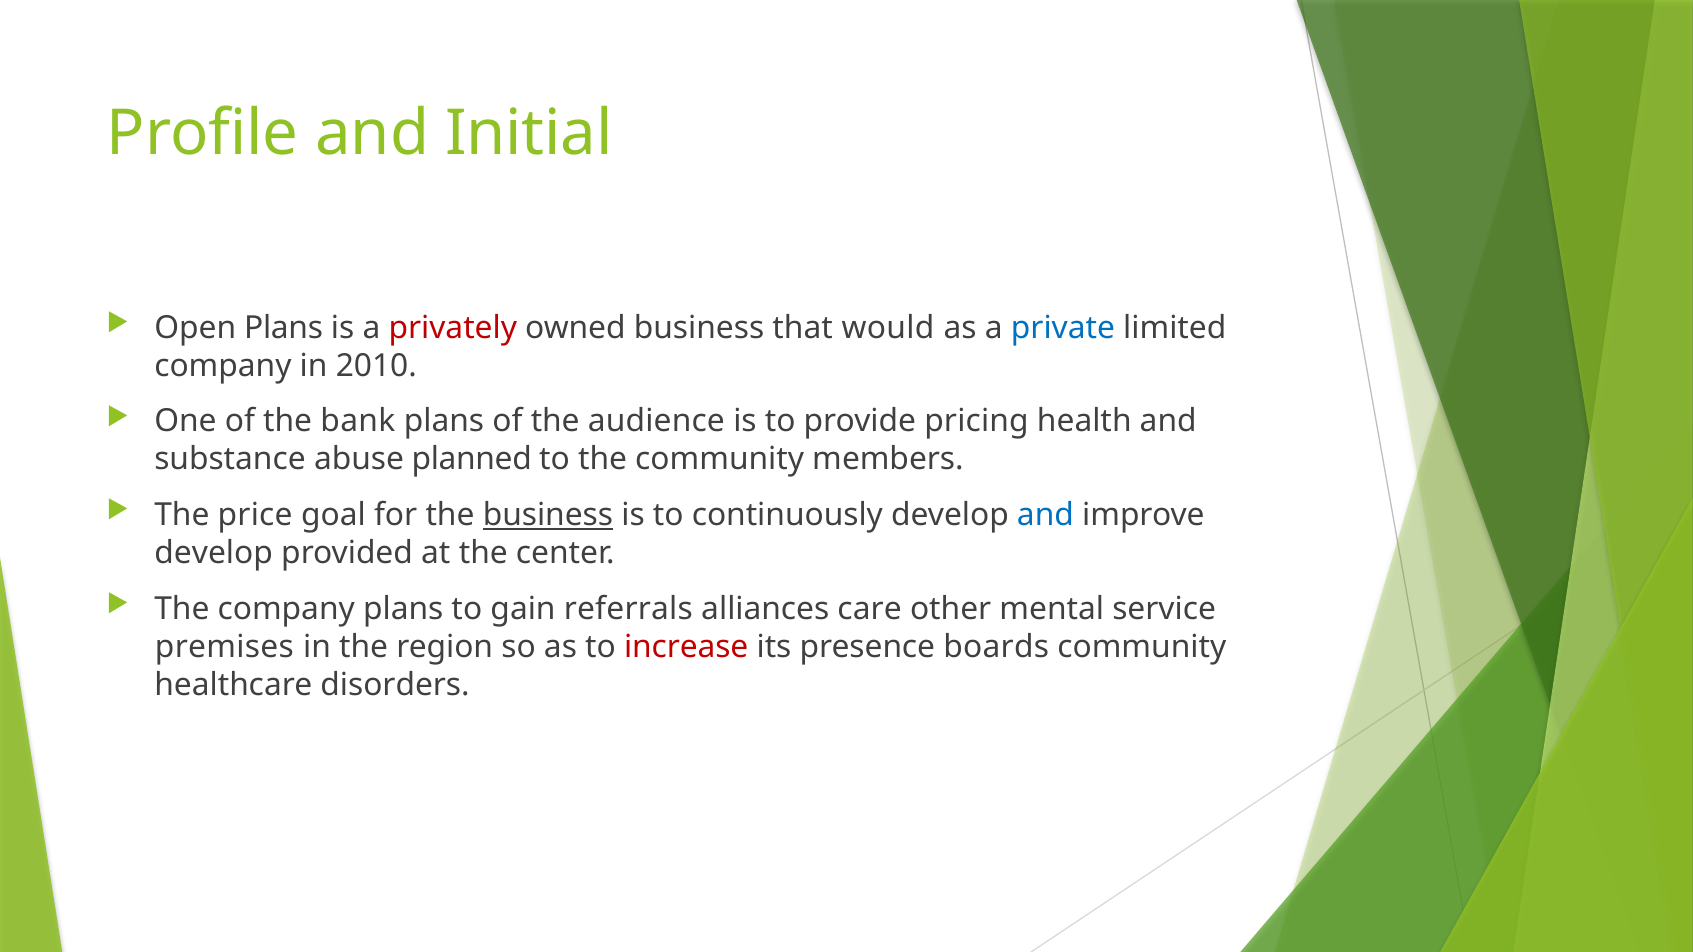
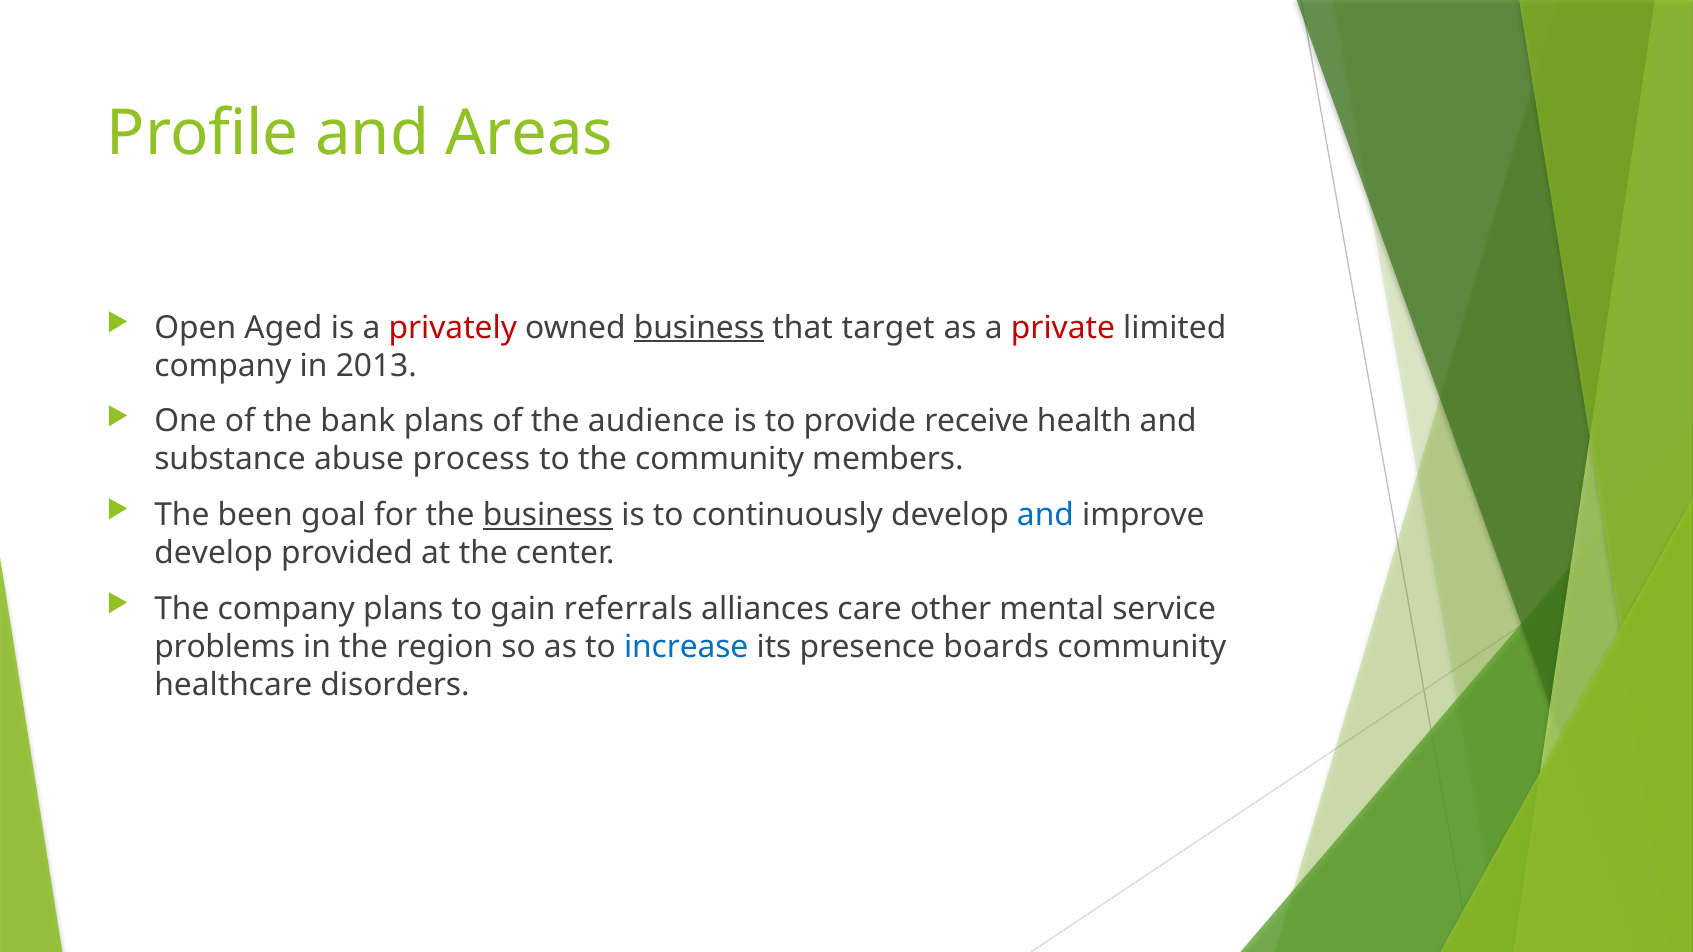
Initial: Initial -> Areas (529, 134)
Open Plans: Plans -> Aged (283, 328)
business underline: none -> present (699, 328)
would: would -> target (888, 328)
private colour: blue -> red (1063, 328)
2010: 2010 -> 2013 (376, 366)
pricing: pricing -> receive (977, 421)
planned: planned -> process (471, 460)
price: price -> been (255, 515)
premises: premises -> problems (225, 647)
increase colour: red -> blue (686, 647)
